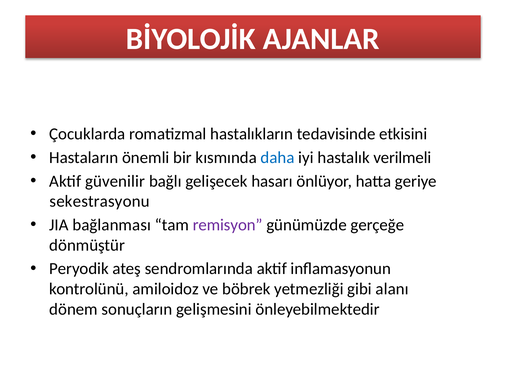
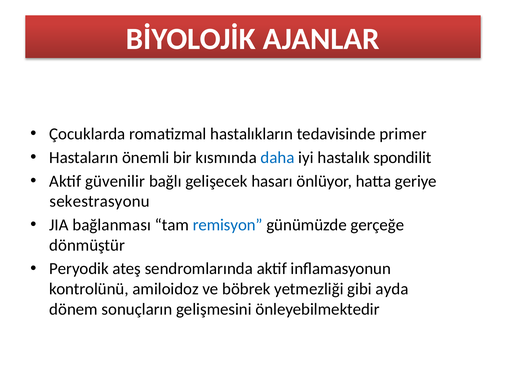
etkisini: etkisini -> primer (403, 134)
verilmeli: verilmeli -> spondilit (402, 158)
remisyon colour: purple -> blue (228, 225)
alanı: alanı -> ayda (392, 289)
